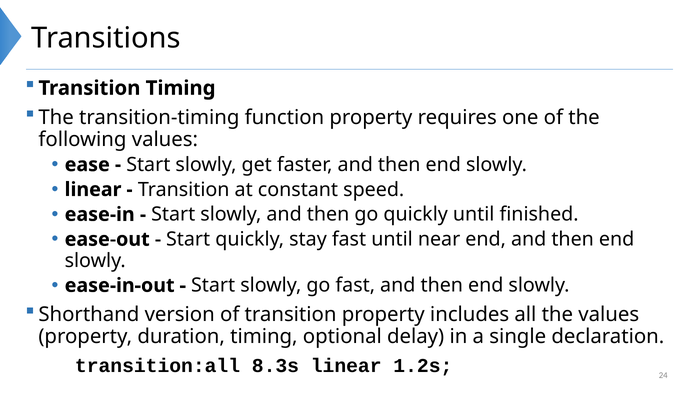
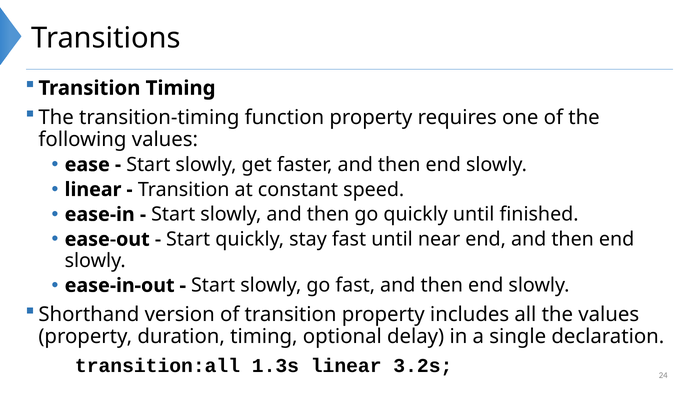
8.3s: 8.3s -> 1.3s (275, 366)
1.2s: 1.2s -> 3.2s (423, 366)
